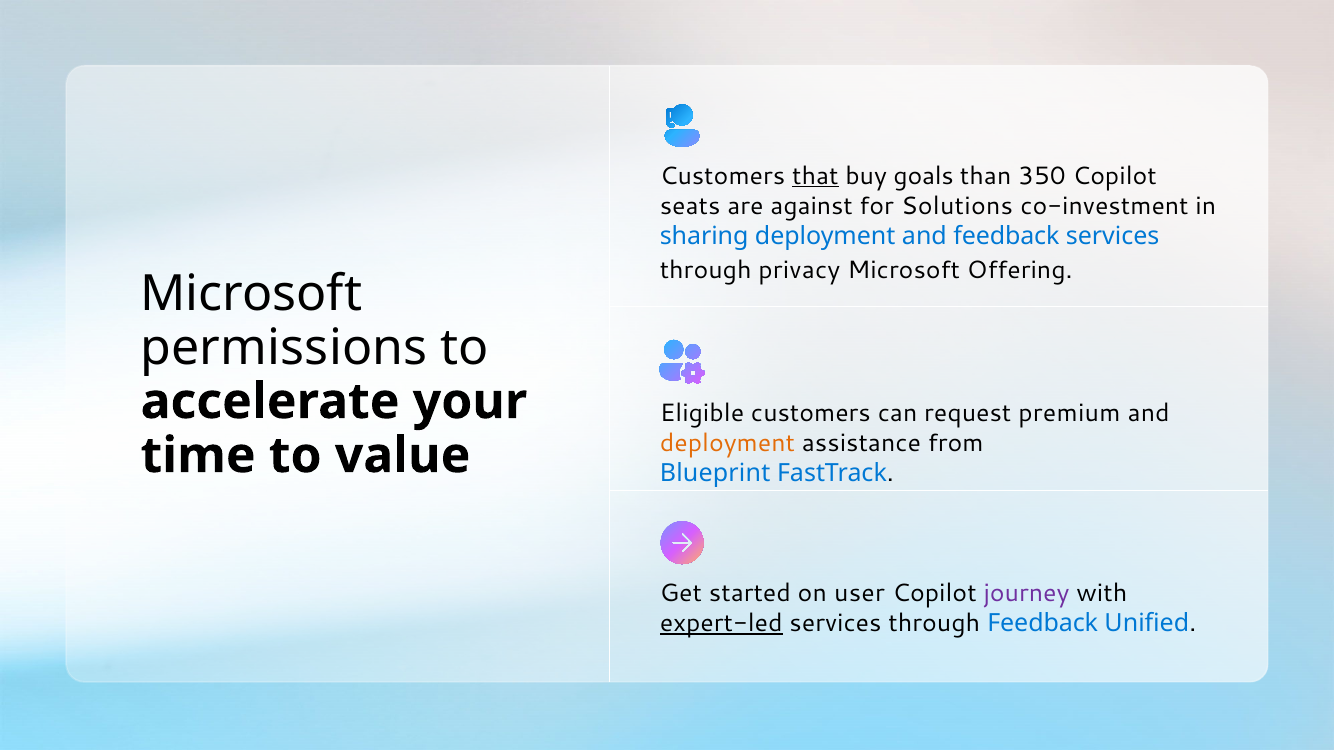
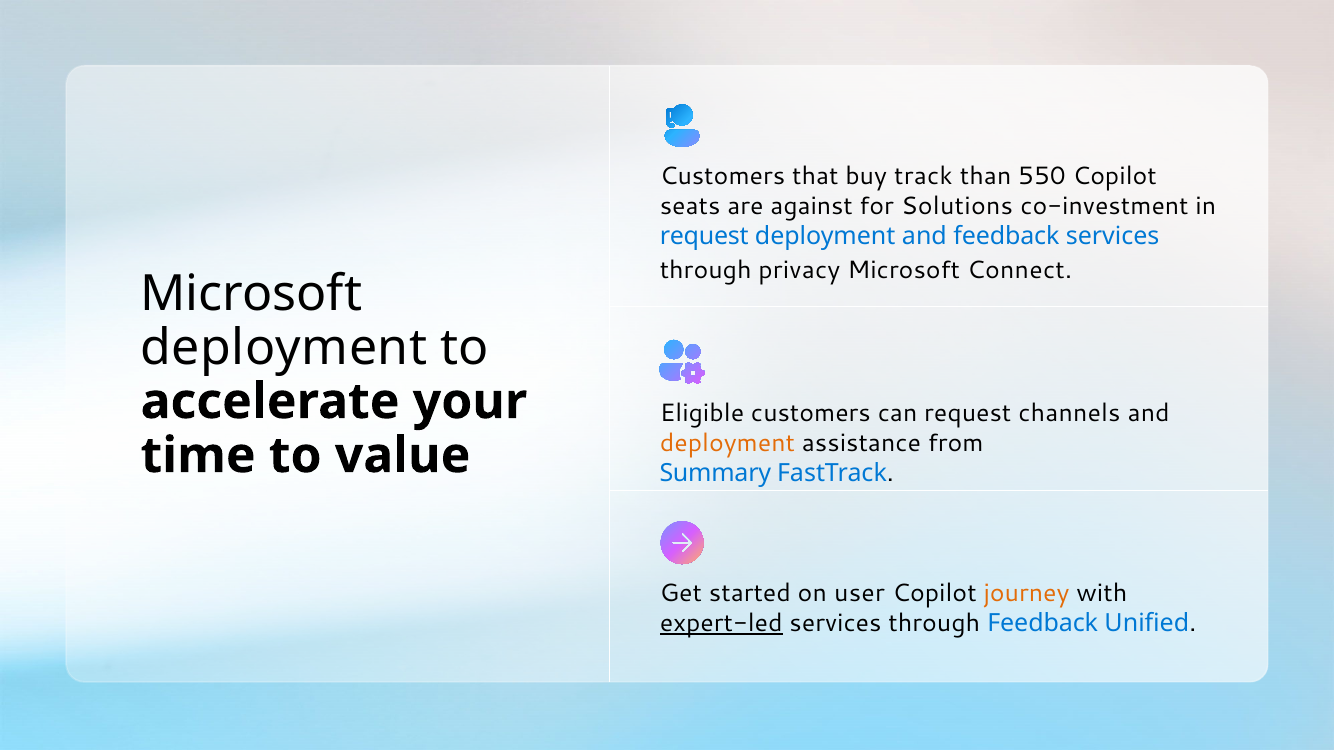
that underline: present -> none (815, 176)
goals: goals -> track (923, 176)
350: 350 -> 550 (1042, 176)
sharing: sharing -> request (704, 236)
Offering: Offering -> Connect (1020, 270)
permissions: permissions -> deployment (284, 348)
premium: premium -> channels (1069, 413)
Blueprint: Blueprint -> Summary (715, 473)
journey colour: purple -> orange (1027, 593)
